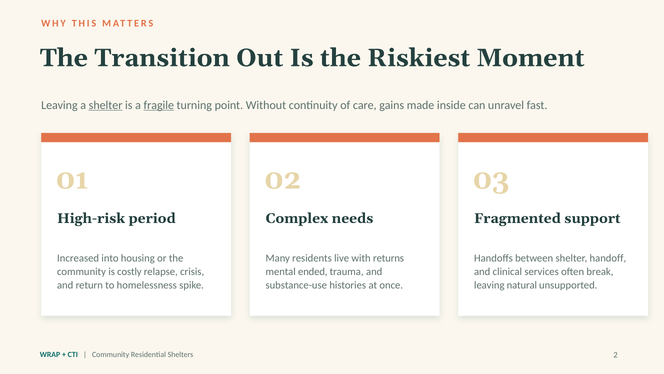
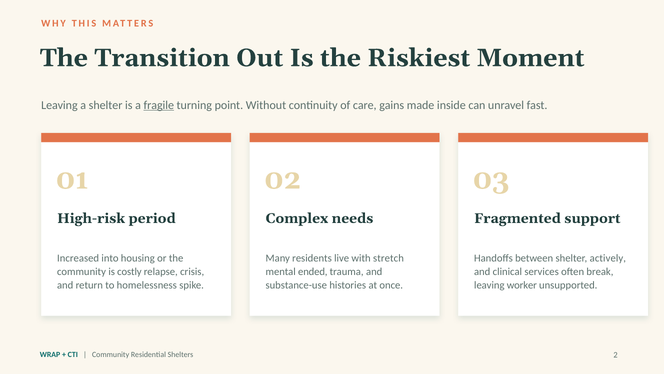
shelter underline: present -> none (106, 105)
returns: returns -> stretch (388, 258)
handoff: handoff -> actively (608, 258)
natural: natural -> worker (522, 285)
